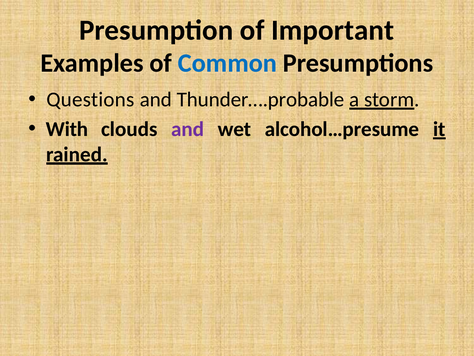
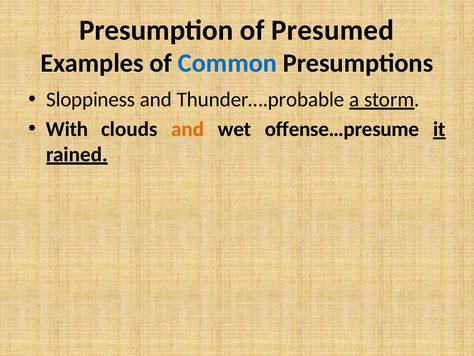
Important: Important -> Presumed (333, 30)
Questions: Questions -> Sloppiness (91, 99)
and colour: purple -> orange (188, 129)
alcohol…presume: alcohol…presume -> offense…presume (342, 129)
